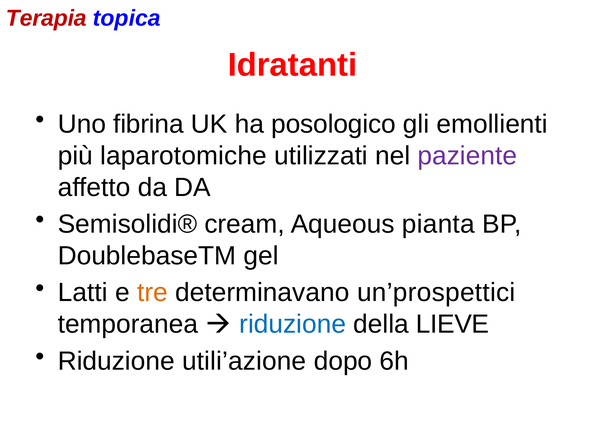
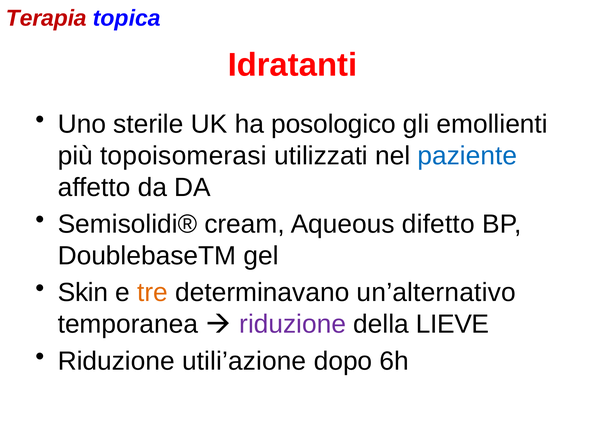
fibrina: fibrina -> sterile (148, 124)
laparotomiche: laparotomiche -> topoisomerasi (183, 156)
paziente colour: purple -> blue (467, 156)
pianta: pianta -> difetto (438, 224)
Latti: Latti -> Skin (83, 293)
un’prospettici: un’prospettici -> un’alternativo (436, 293)
riduzione colour: blue -> purple (293, 324)
